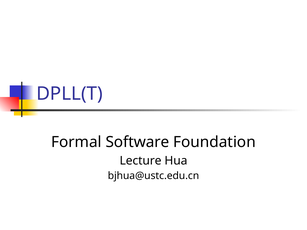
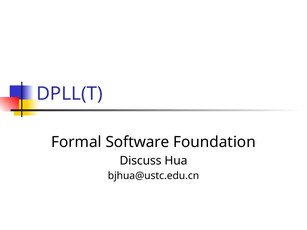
Lecture: Lecture -> Discuss (141, 161)
